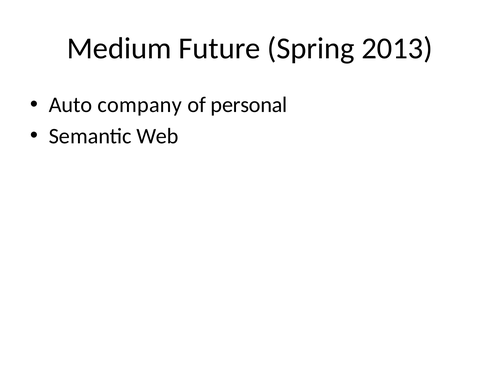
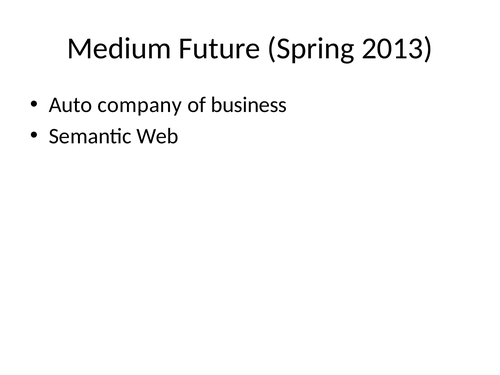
personal: personal -> business (249, 105)
